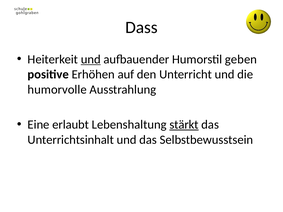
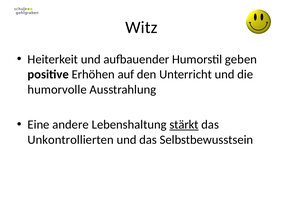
Dass: Dass -> Witz (141, 27)
und underline: present -> none (91, 59)
erlaubt: erlaubt -> andere (71, 125)
Unterrichtsinhalt: Unterrichtsinhalt -> Unkontrollierten (71, 140)
